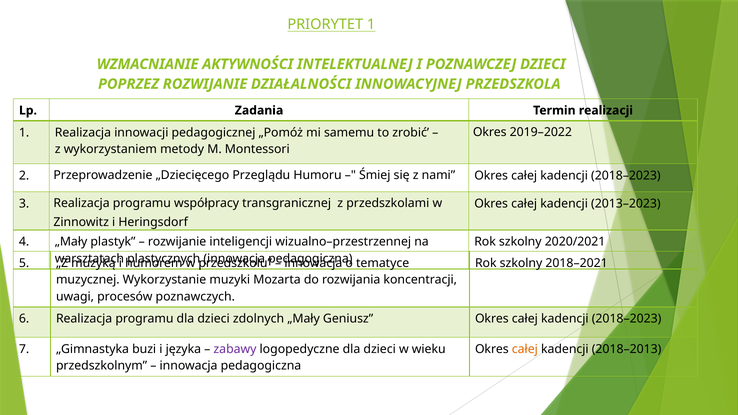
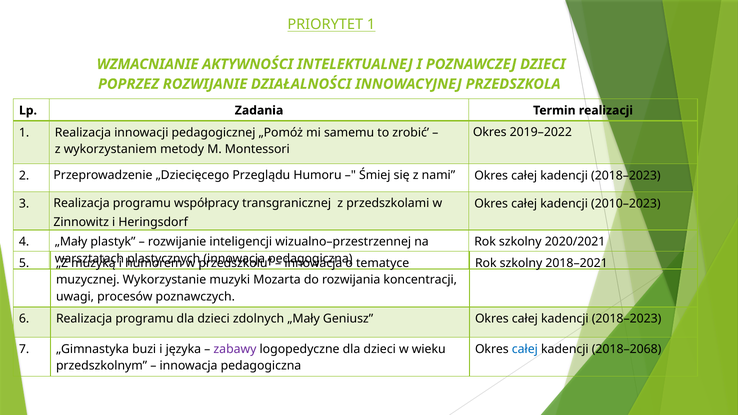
2013–2023: 2013–2023 -> 2010–2023 (626, 204)
całej colour: orange -> blue (525, 349)
2018–2013: 2018–2013 -> 2018–2068 (627, 349)
